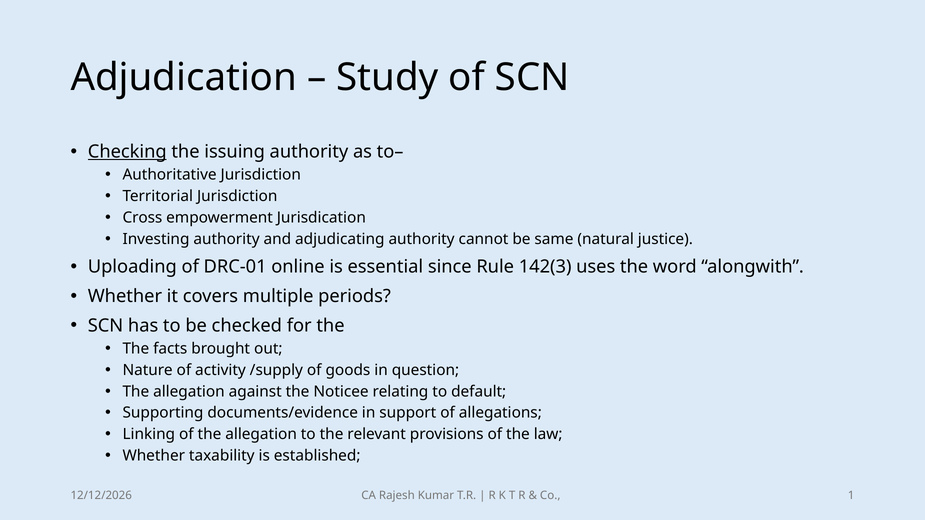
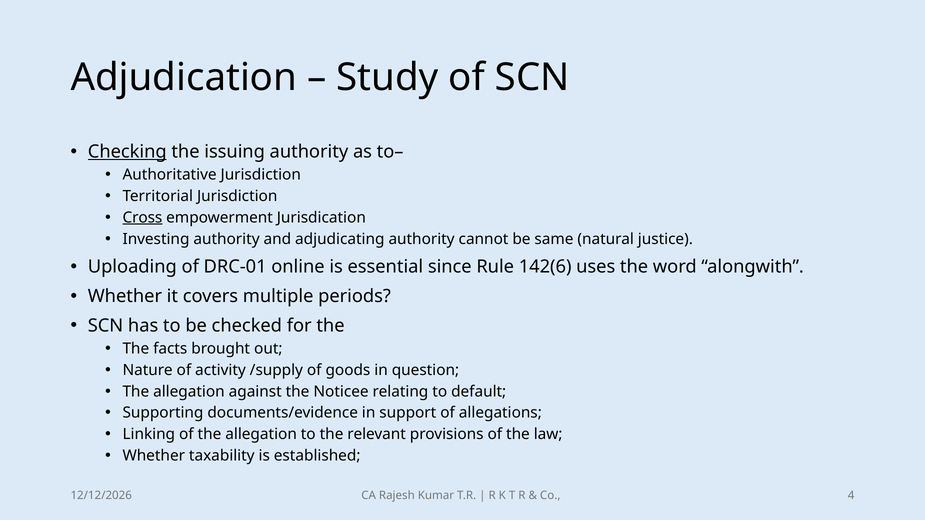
Cross underline: none -> present (142, 218)
142(3: 142(3 -> 142(6 (545, 267)
1: 1 -> 4 (851, 496)
